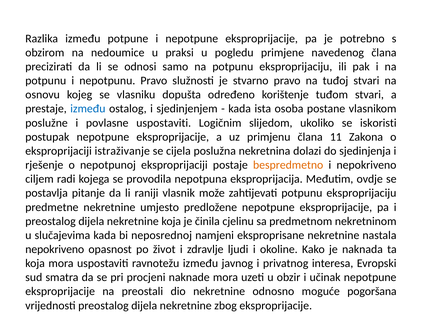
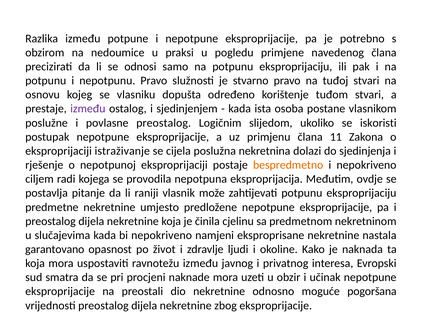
između colour: blue -> purple (88, 109)
povlasne uspostaviti: uspostaviti -> preostalog (164, 123)
bi neposrednoj: neposrednoj -> nepokriveno (162, 236)
nepokriveno: nepokriveno -> garantovano (55, 250)
